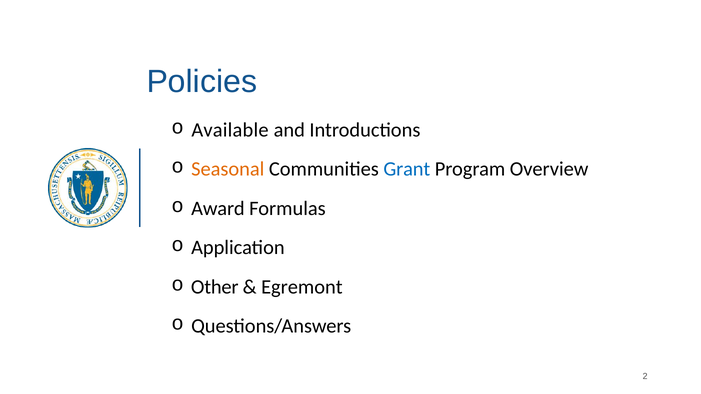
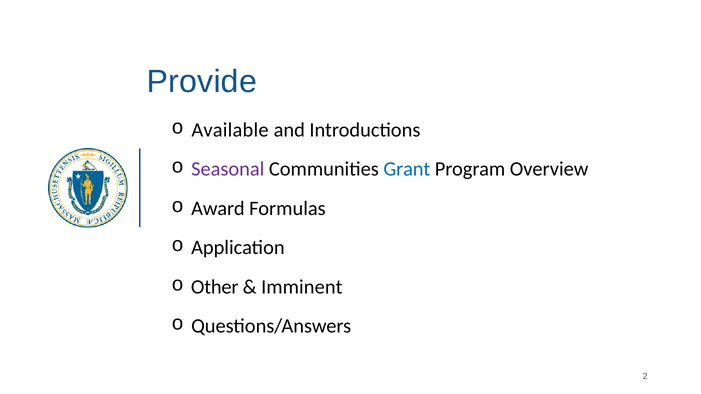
Policies: Policies -> Provide (202, 82)
Seasonal colour: orange -> purple (228, 169)
Egremont: Egremont -> Imminent (302, 287)
